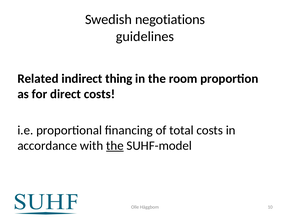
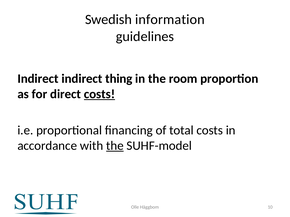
negotiations: negotiations -> information (170, 20)
Related: Related -> Indirect (38, 79)
costs underline: none -> present (99, 94)
